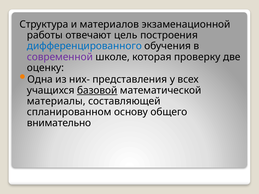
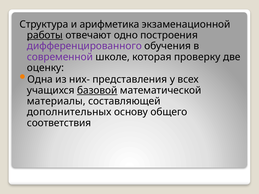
материалов: материалов -> арифметика (109, 24)
работы underline: none -> present (45, 35)
цель: цель -> одно (126, 35)
дифференцированного colour: blue -> purple (84, 46)
спланированном: спланированном -> дополнительных (69, 112)
внимательно: внимательно -> соответствия (59, 123)
